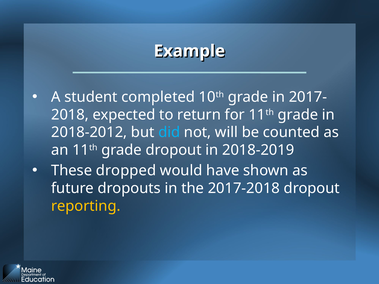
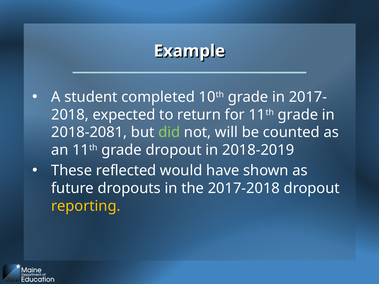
2018-2012: 2018-2012 -> 2018-2081 (89, 132)
did colour: light blue -> light green (169, 132)
dropped: dropped -> reflected (126, 171)
